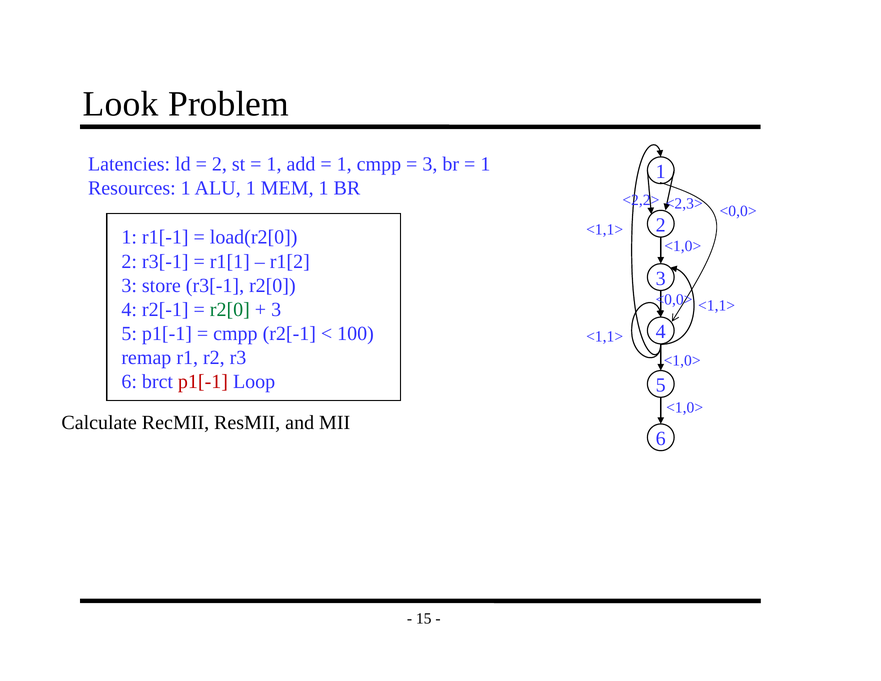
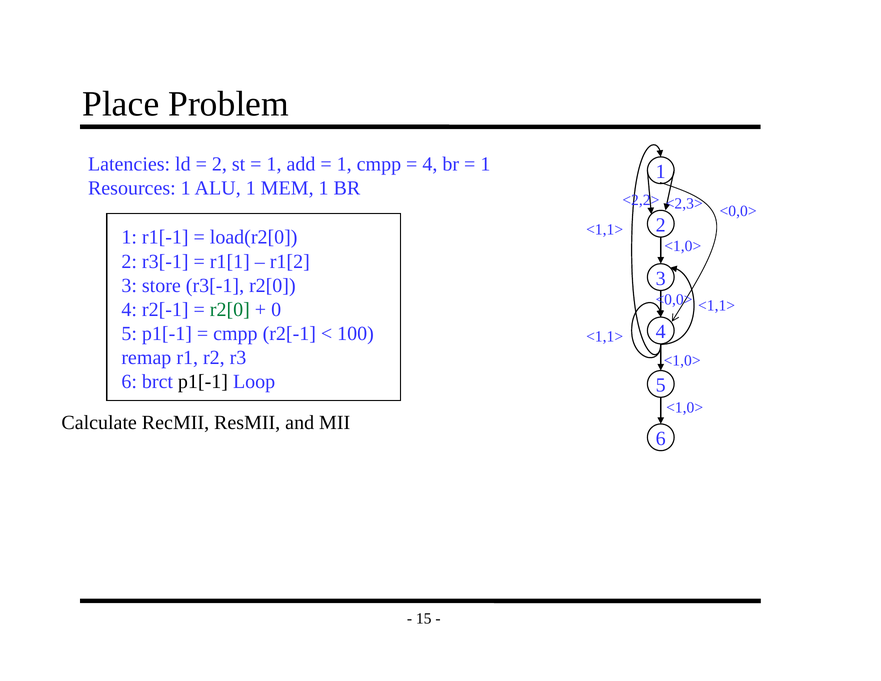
Look: Look -> Place (121, 104)
3: 3 -> 4 (430, 164)
3: 3 -> 0 (276, 309)
p1[-1 colour: red -> black (203, 381)
